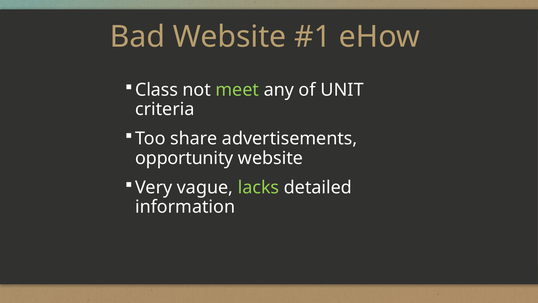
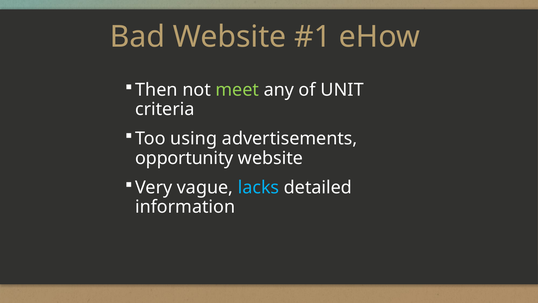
Class: Class -> Then (156, 90)
share: share -> using (194, 139)
lacks colour: light green -> light blue (259, 187)
